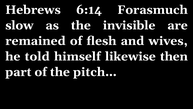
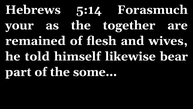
6:14: 6:14 -> 5:14 (89, 10)
slow: slow -> your (19, 25)
invisible: invisible -> together (129, 25)
then: then -> bear (174, 56)
pitch…: pitch… -> some… (95, 72)
